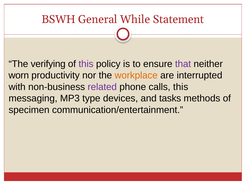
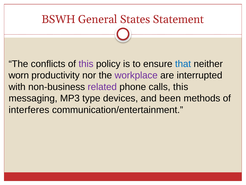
While: While -> States (135, 19)
verifying: verifying -> conflicts (48, 64)
that colour: purple -> blue (183, 64)
workplace colour: orange -> purple (136, 75)
tasks: tasks -> been (170, 98)
specimen: specimen -> interferes (29, 110)
